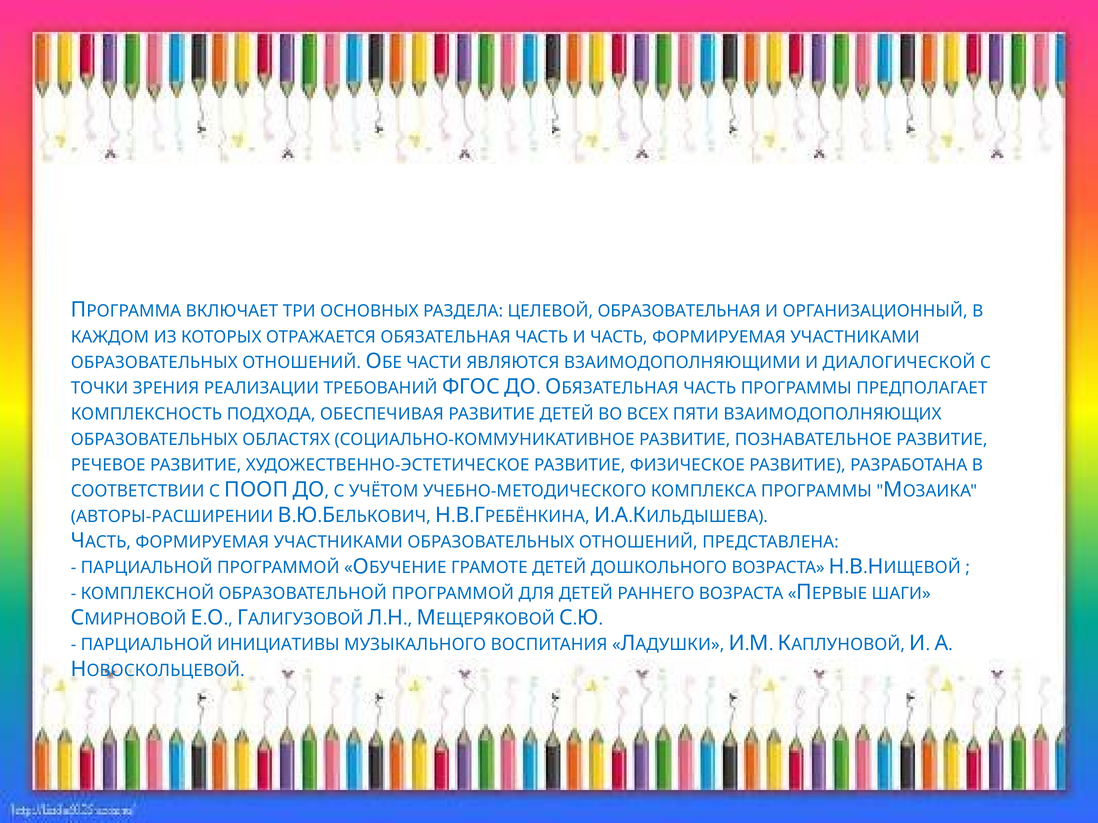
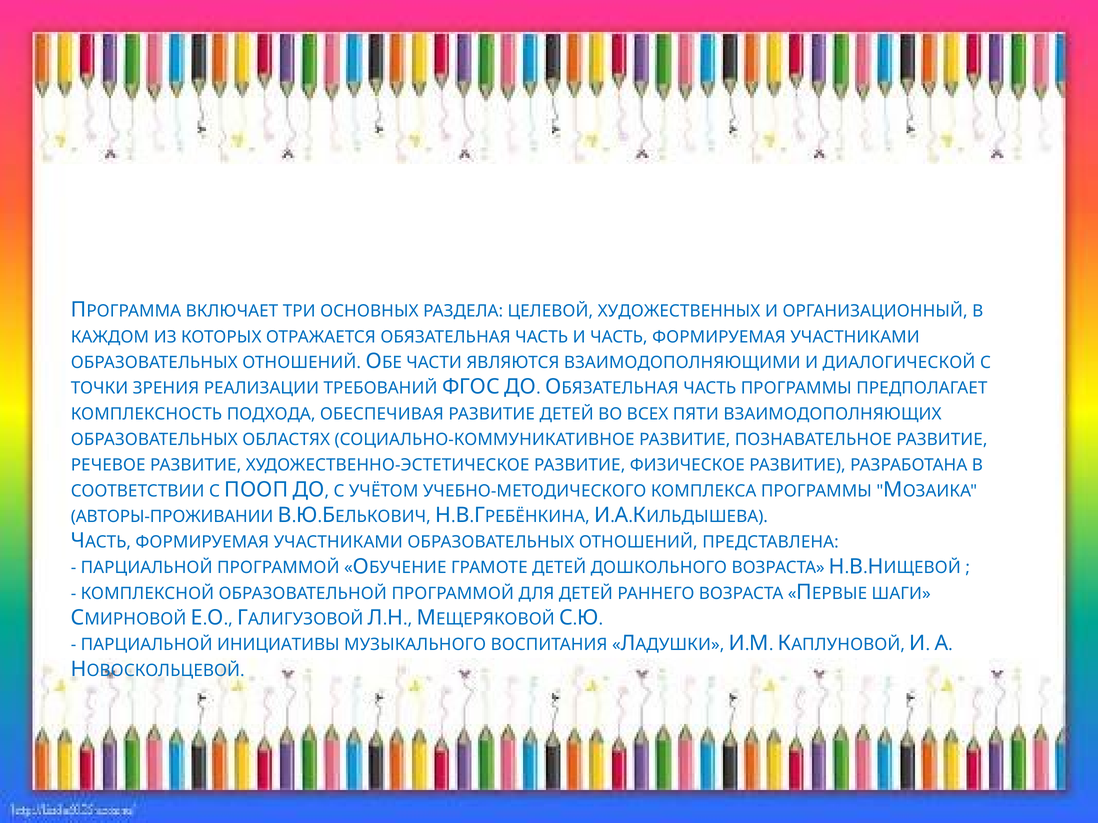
ОБРАЗОВАТЕЛЬНАЯ: ОБРАЗОВАТЕЛЬНАЯ -> ХУДОЖЕСТВЕННЫХ (679, 311)
АВТОРЫ-РАСШИРЕНИИ: АВТОРЫ-РАСШИРЕНИИ -> АВТОРЫ-ПРОЖИВАНИИ (172, 517)
